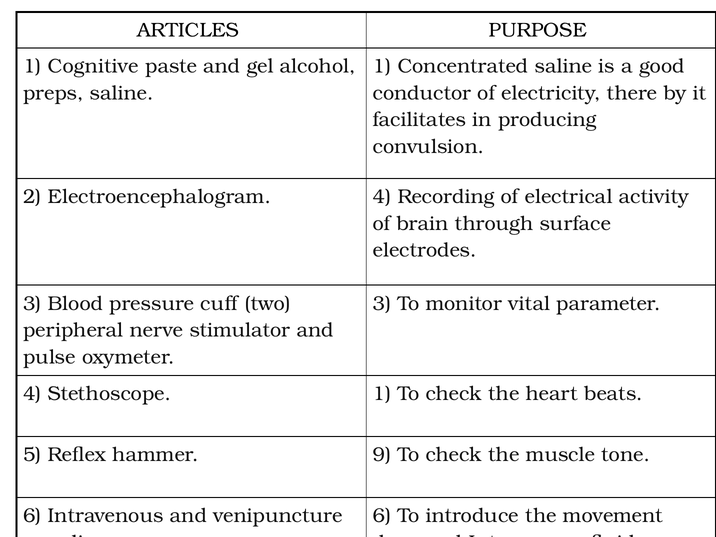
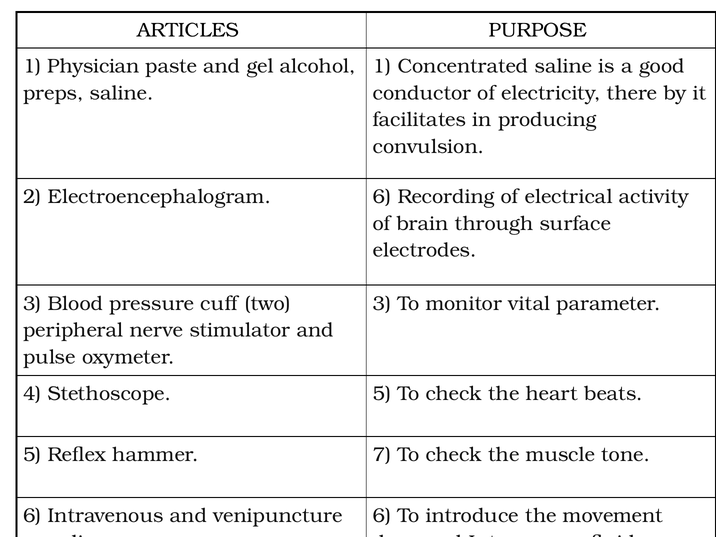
Cognitive: Cognitive -> Physician (93, 66)
Electroencephalogram 4: 4 -> 6 (382, 197)
Stethoscope 1: 1 -> 5 (382, 394)
9: 9 -> 7 (382, 455)
